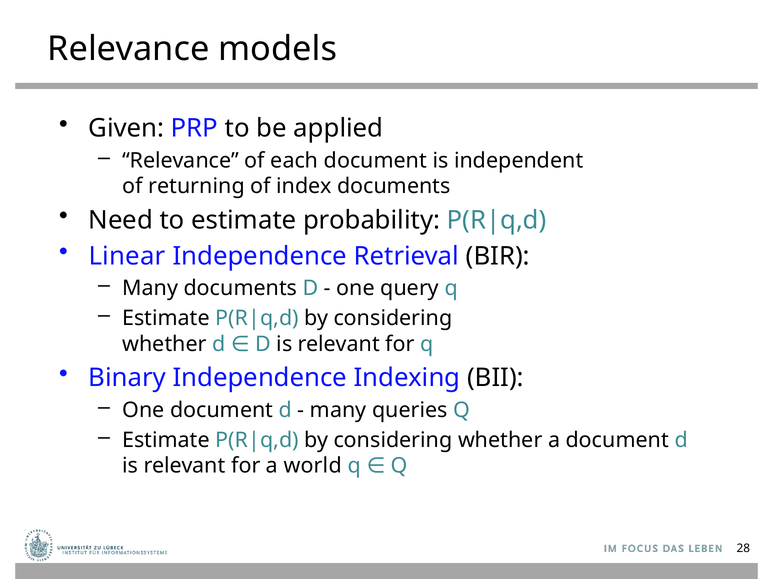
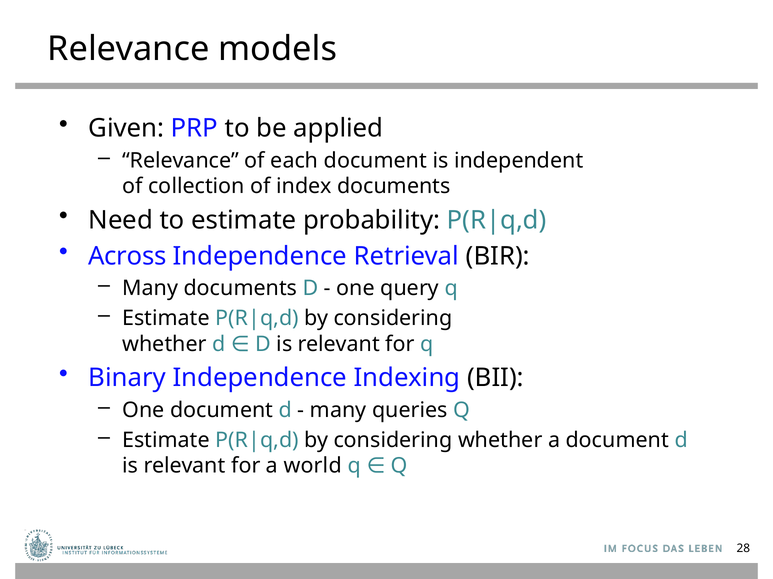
returning: returning -> collection (196, 186)
Linear: Linear -> Across (127, 256)
